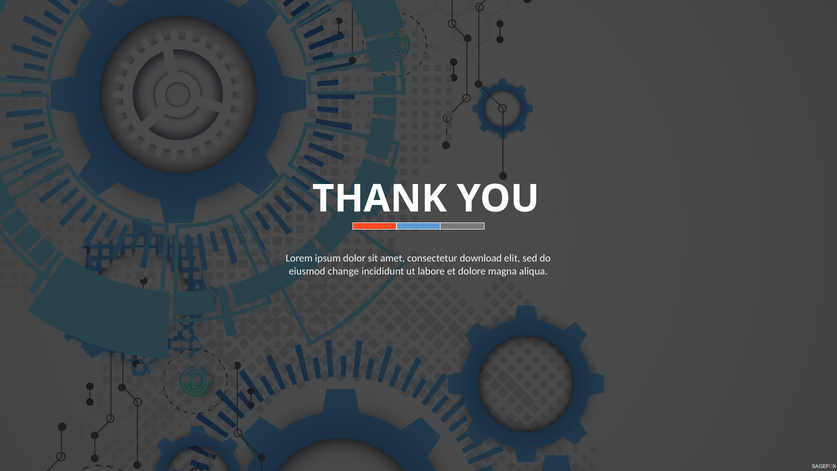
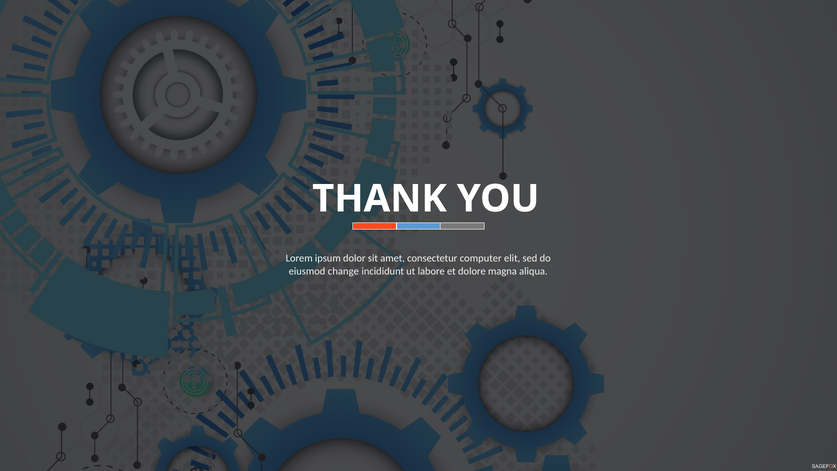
download: download -> computer (481, 258)
